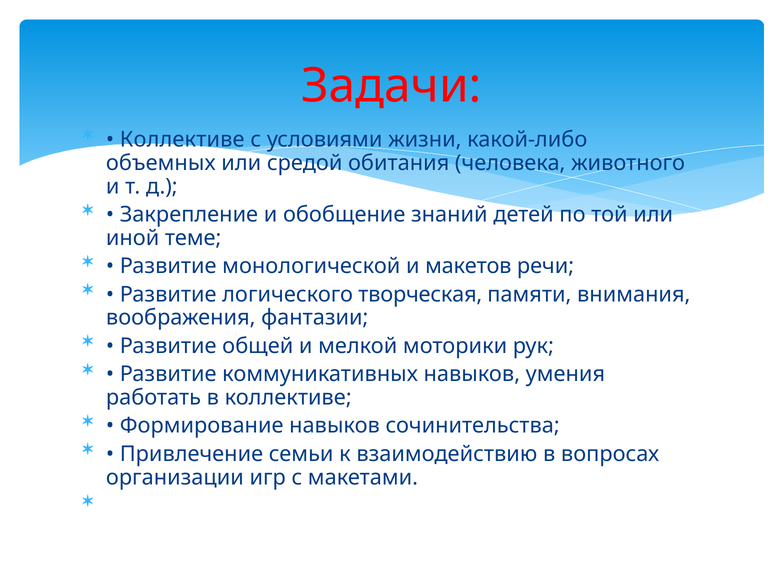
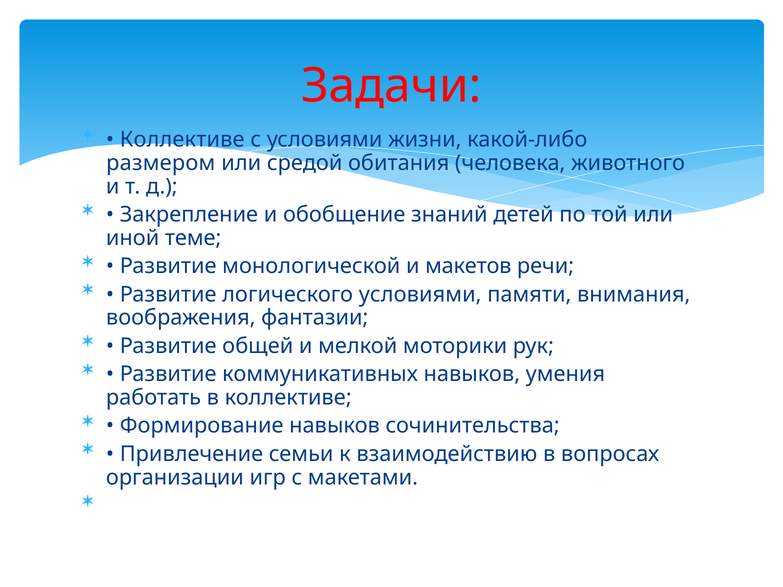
объемных: объемных -> размером (161, 163)
логического творческая: творческая -> условиями (420, 294)
